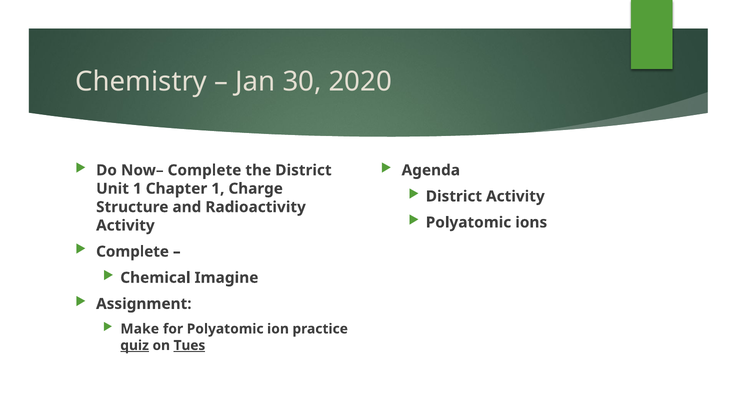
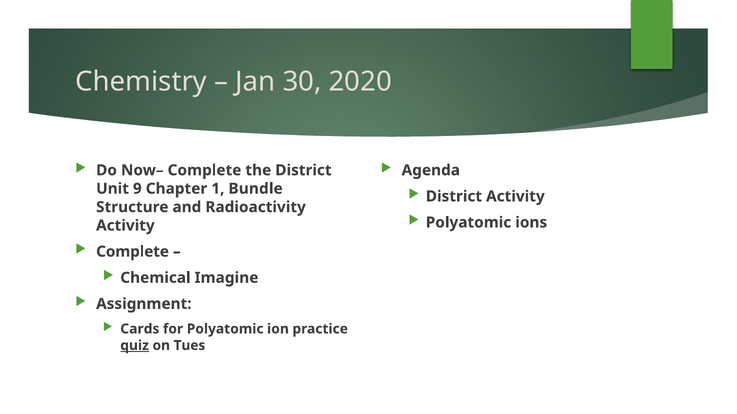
Unit 1: 1 -> 9 (137, 189)
Charge: Charge -> Bundle (256, 189)
Make: Make -> Cards (140, 329)
Tues underline: present -> none (189, 346)
